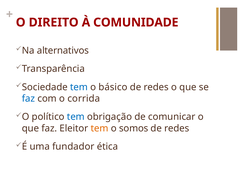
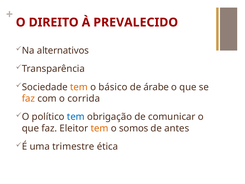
COMUNIDADE: COMUNIDADE -> PREVALECIDO (136, 22)
tem colour: blue -> orange (79, 87)
redes: redes -> árabe (156, 87)
faz colour: blue -> orange (28, 98)
redes: redes -> antes (177, 128)
fundador: fundador -> trimestre (73, 146)
